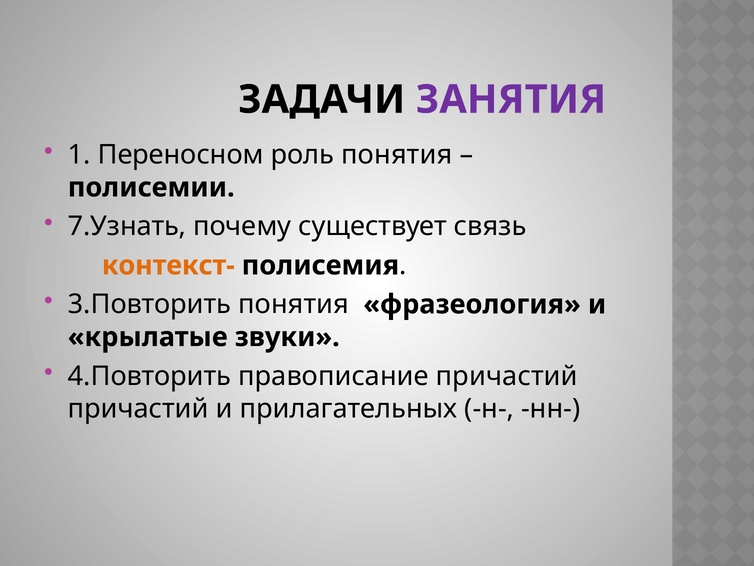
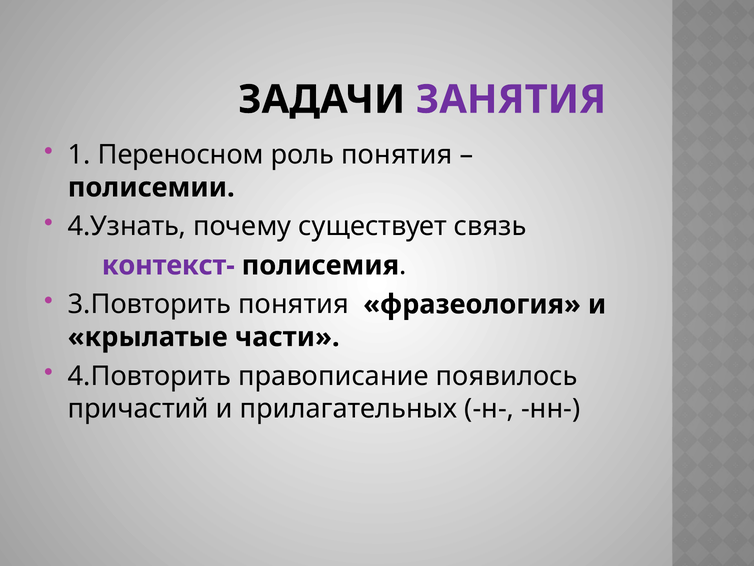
7.Узнать: 7.Узнать -> 4.Узнать (127, 226)
контекст- colour: orange -> purple (168, 265)
звуки: звуки -> части (287, 337)
правописание причастий: причастий -> появилось (507, 376)
